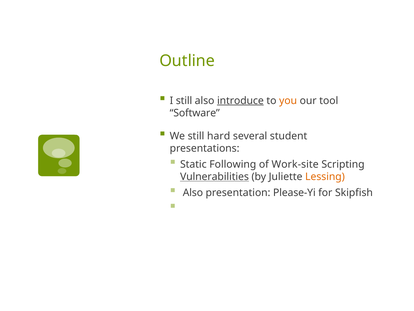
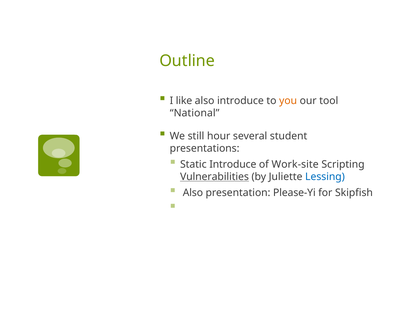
I still: still -> like (184, 101)
introduce underline: present -> none (240, 101)
Software: Software -> National (195, 113)
hard: hard -> hour (219, 136)
Static Following: Following -> Introduce (233, 164)
Lessing colour: orange -> blue (325, 176)
